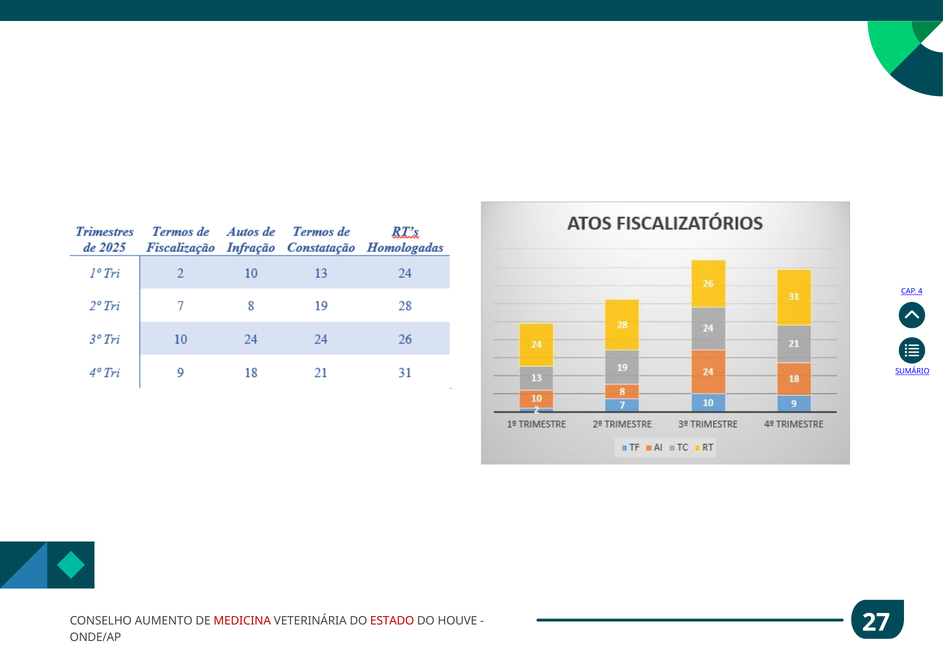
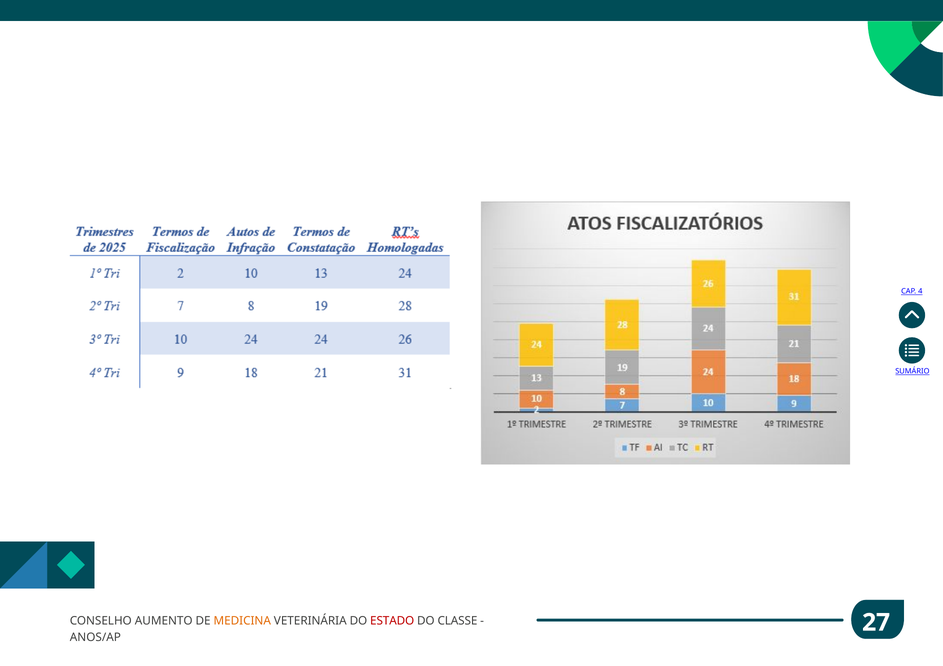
MEDICINA colour: red -> orange (242, 621)
HOUVE: HOUVE -> CLASSE (457, 621)
ONDE/AP: ONDE/AP -> ANOS/AP (95, 638)
